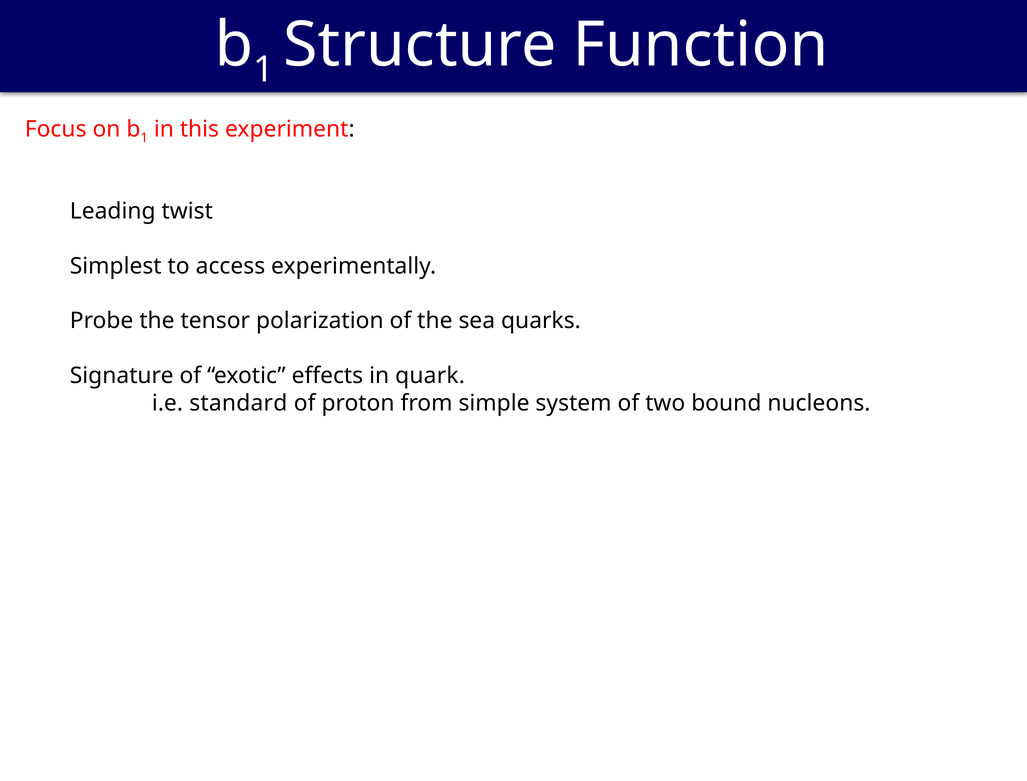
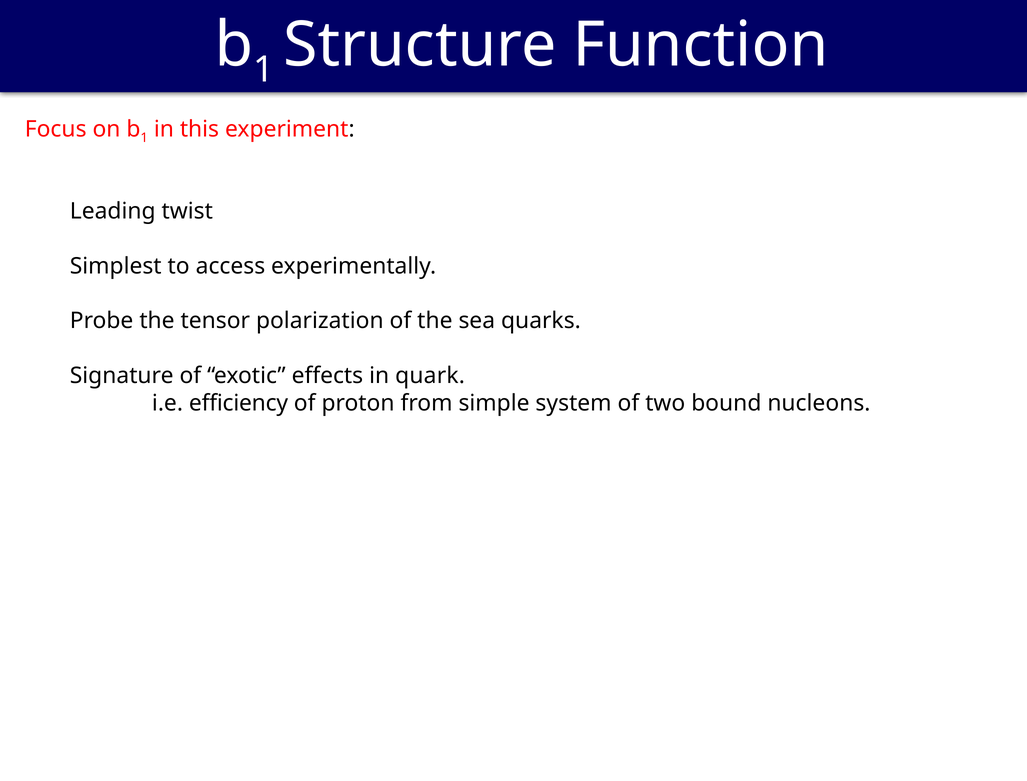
standard: standard -> efficiency (239, 403)
